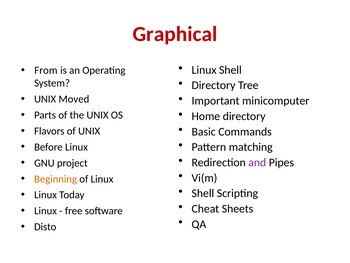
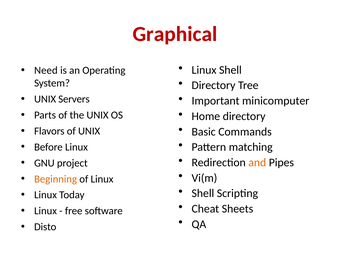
From: From -> Need (46, 70)
Moved: Moved -> Servers (74, 99)
and colour: purple -> orange (257, 162)
